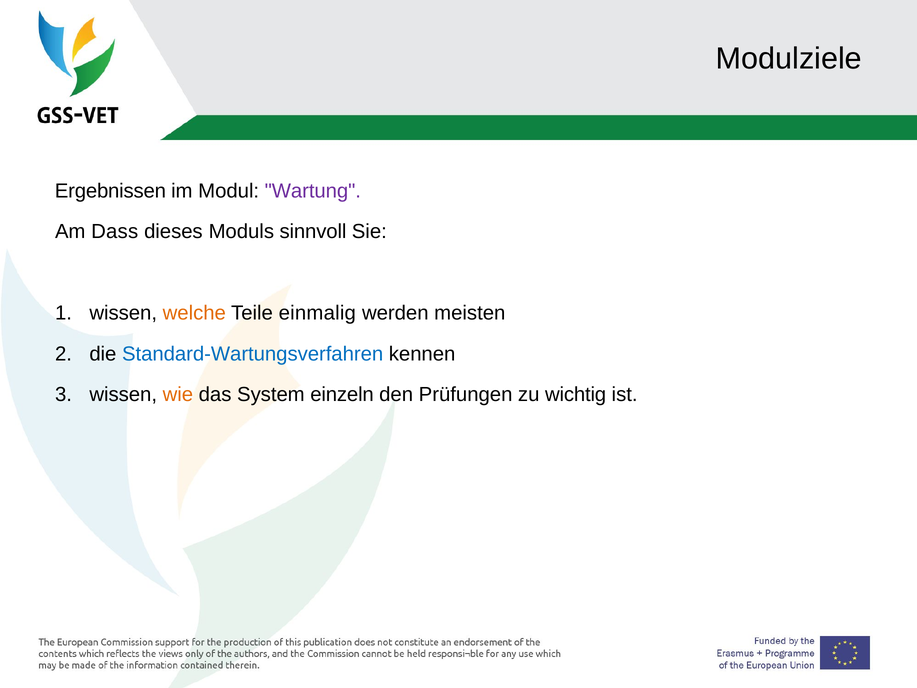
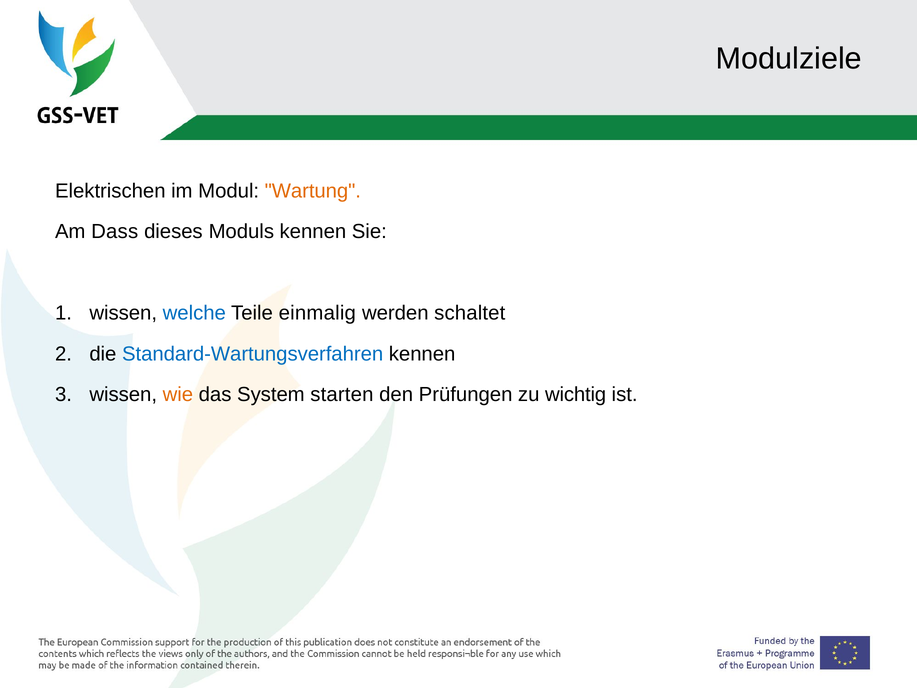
Ergebnissen: Ergebnissen -> Elektrischen (110, 191)
Wartung colour: purple -> orange (313, 191)
Moduls sinnvoll: sinnvoll -> kennen (313, 232)
welche colour: orange -> blue (194, 313)
meisten: meisten -> schaltet (470, 313)
einzeln: einzeln -> starten (342, 395)
